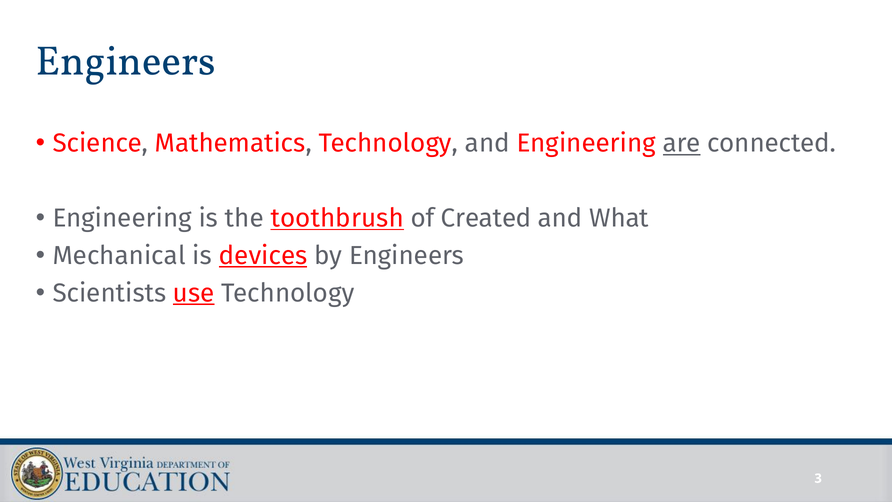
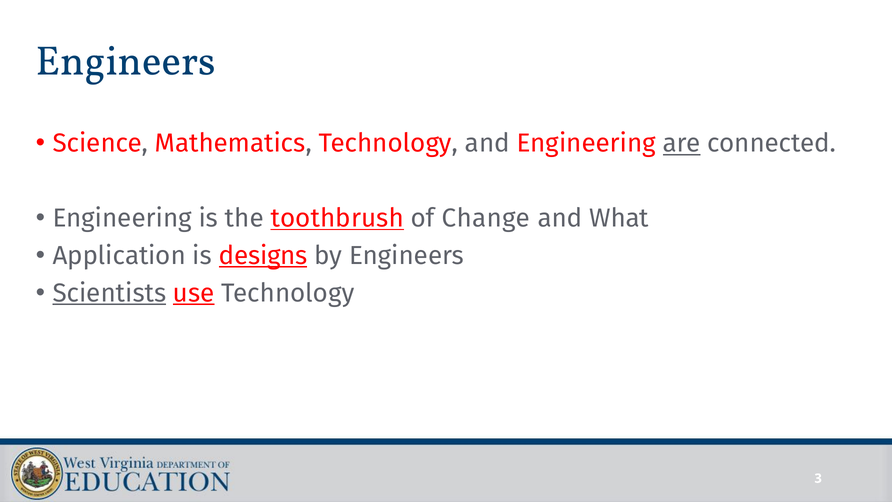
Created: Created -> Change (486, 218)
Mechanical: Mechanical -> Application (119, 256)
devices: devices -> designs (263, 256)
Scientists underline: none -> present (109, 293)
